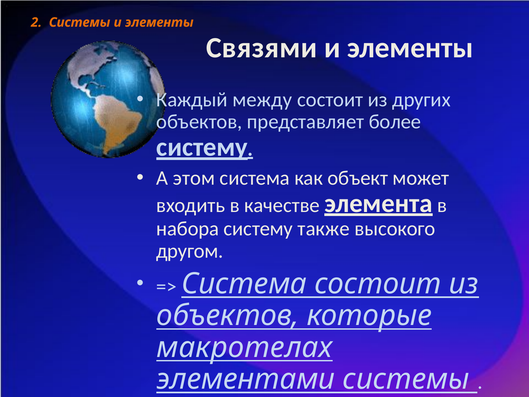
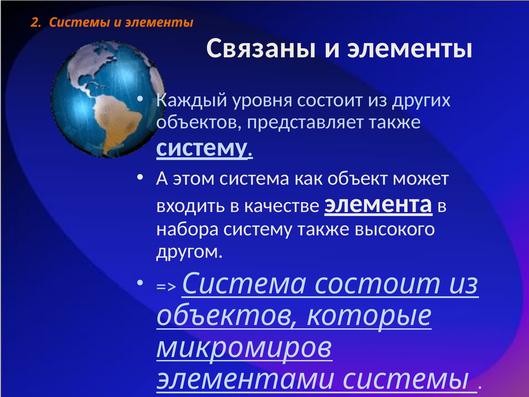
Связями: Связями -> Связаны (262, 48)
между: между -> уровня (262, 100)
представляет более: более -> также (395, 122)
макротелах: макротелах -> микромиров (244, 347)
